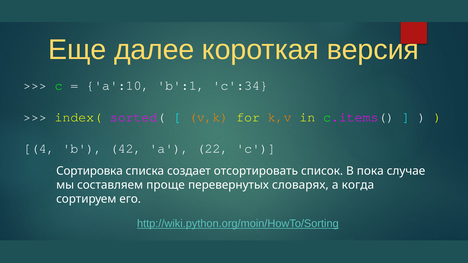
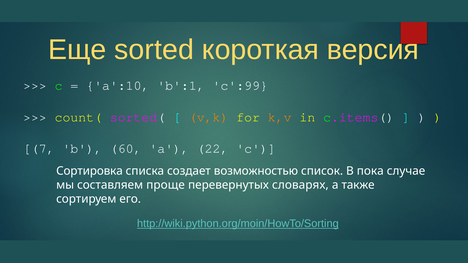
далее: далее -> sorted (154, 50)
c':34: c':34 -> c':99 (240, 86)
index(: index( -> count( (78, 117)
4: 4 -> 7 (39, 149)
42: 42 -> 60 (126, 149)
отсортировать: отсортировать -> возможностью (256, 171)
когда: когда -> также (358, 185)
